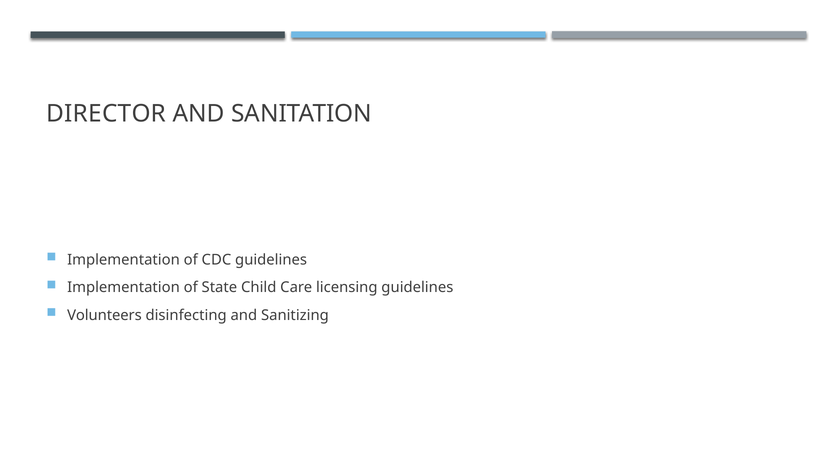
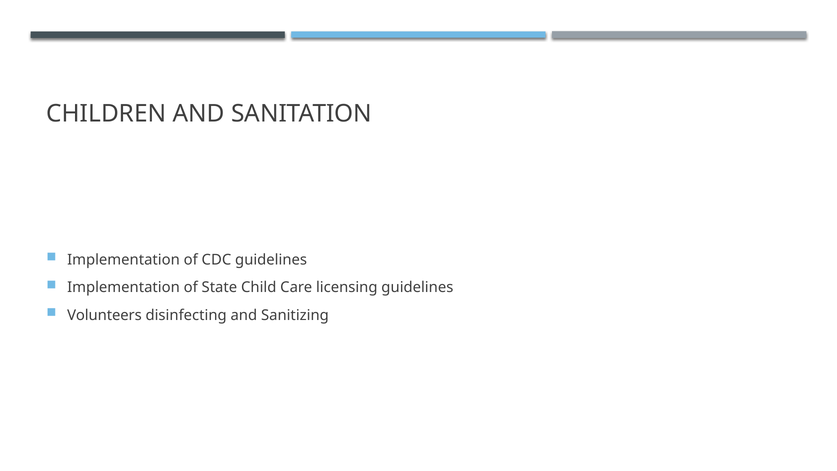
DIRECTOR: DIRECTOR -> CHILDREN (106, 114)
